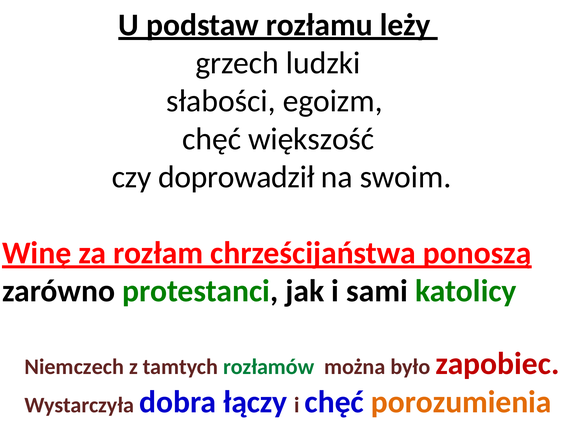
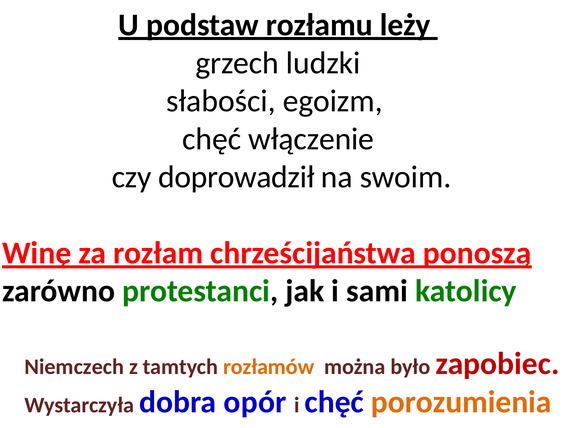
większość: większość -> włączenie (311, 139)
rozłamów colour: green -> orange (269, 367)
łączy: łączy -> opór (255, 401)
